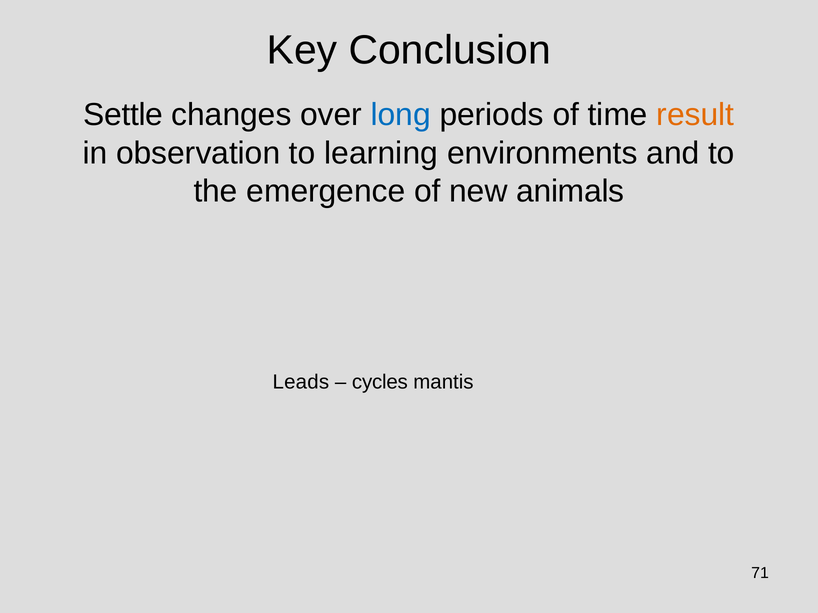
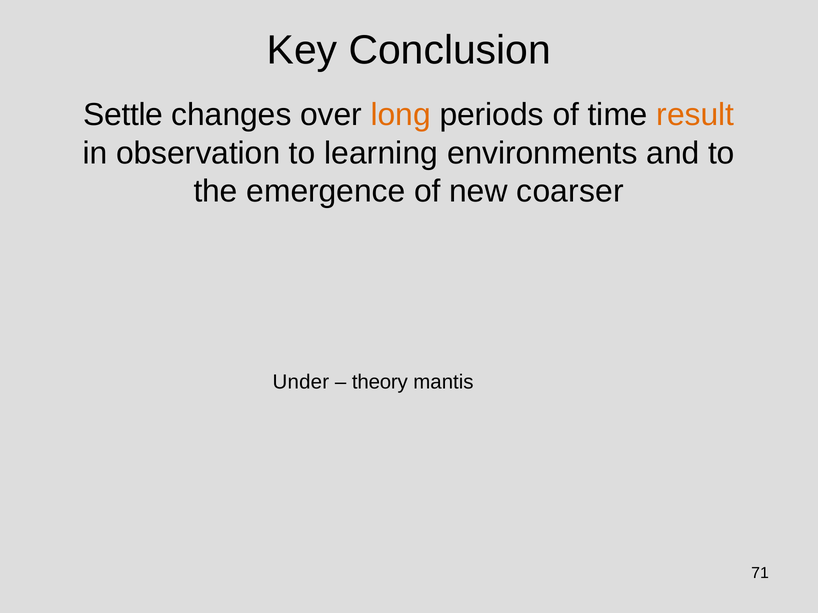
long colour: blue -> orange (401, 115)
animals: animals -> coarser (570, 191)
Leads: Leads -> Under (301, 382)
cycles: cycles -> theory (380, 382)
